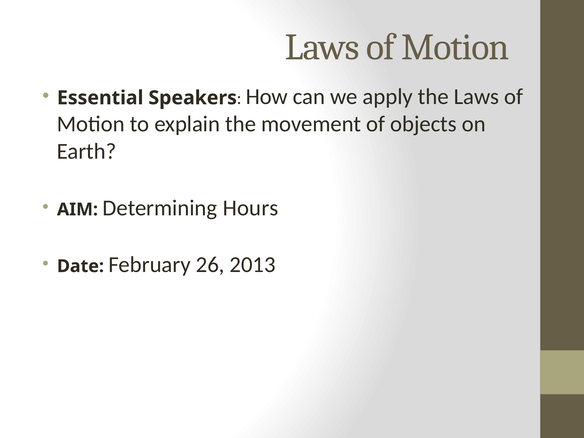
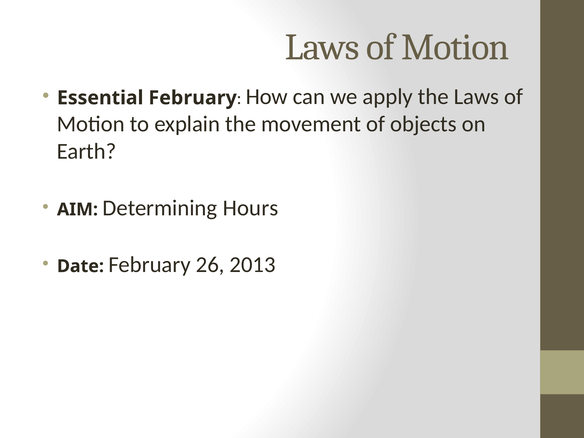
Essential Speakers: Speakers -> February (193, 98)
